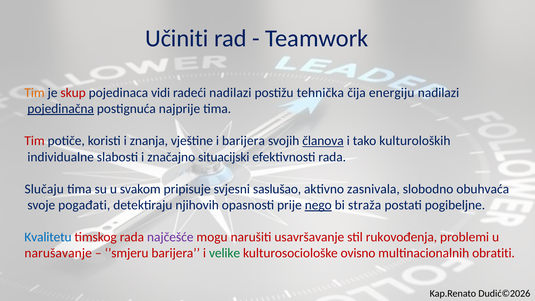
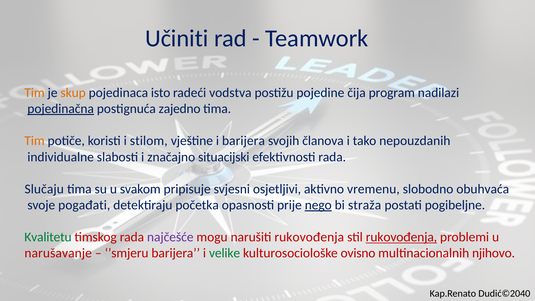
skup colour: red -> orange (73, 93)
vidi: vidi -> isto (161, 93)
radeći nadilazi: nadilazi -> vodstva (230, 93)
tehnička: tehnička -> pojedine (320, 93)
energiju: energiju -> program (392, 93)
najprije: najprije -> zajedno (180, 109)
Tim colour: red -> orange (35, 141)
znanja: znanja -> stilom (149, 141)
članova underline: present -> none (323, 141)
kulturoloških: kulturoloških -> nepouzdanih (415, 141)
saslušao: saslušao -> osjetljivi (277, 189)
zasnivala: zasnivala -> vremenu (373, 189)
njihovih: njihovih -> početka (197, 205)
Kvalitetu colour: blue -> green (48, 237)
narušiti usavršavanje: usavršavanje -> rukovođenja (309, 237)
rukovođenja underline: none -> present (401, 237)
obratiti: obratiti -> njihovo (494, 253)
Dudić©2026: Dudić©2026 -> Dudić©2040 (504, 293)
